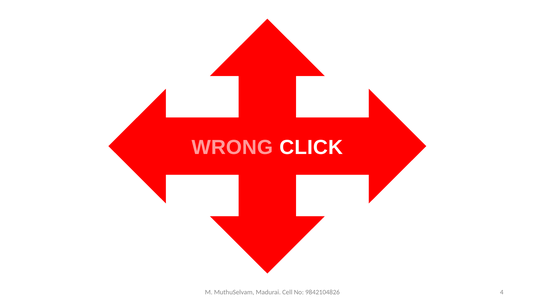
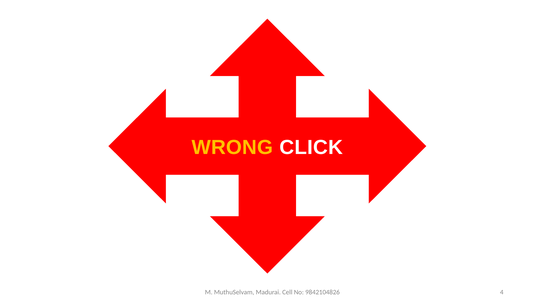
WRONG colour: pink -> yellow (232, 148)
